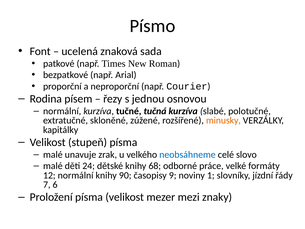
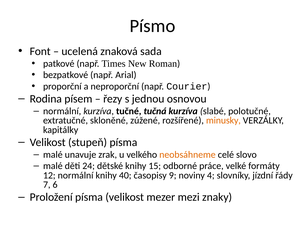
neobsáhneme colour: blue -> orange (187, 154)
68: 68 -> 15 (155, 166)
90: 90 -> 40 (125, 175)
1: 1 -> 4 (211, 175)
